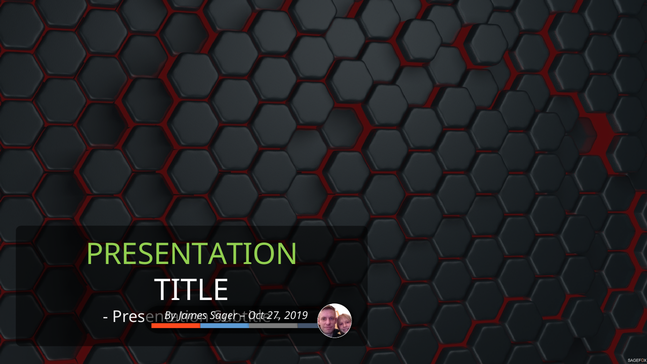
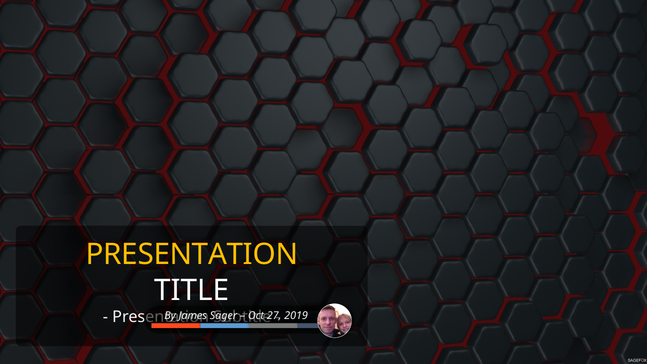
PRESENTATION colour: light green -> yellow (192, 255)
